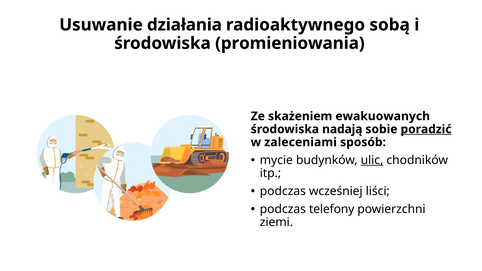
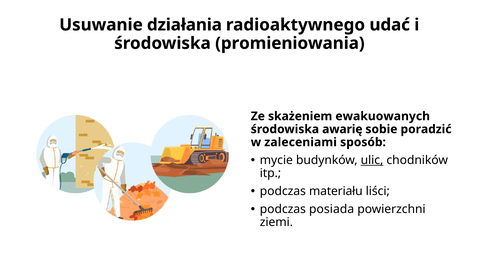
sobą: sobą -> udać (390, 25)
nadają: nadają -> awarię (342, 129)
poradzić underline: present -> none (426, 129)
wcześniej: wcześniej -> materiału (336, 191)
telefony: telefony -> posiada (332, 209)
